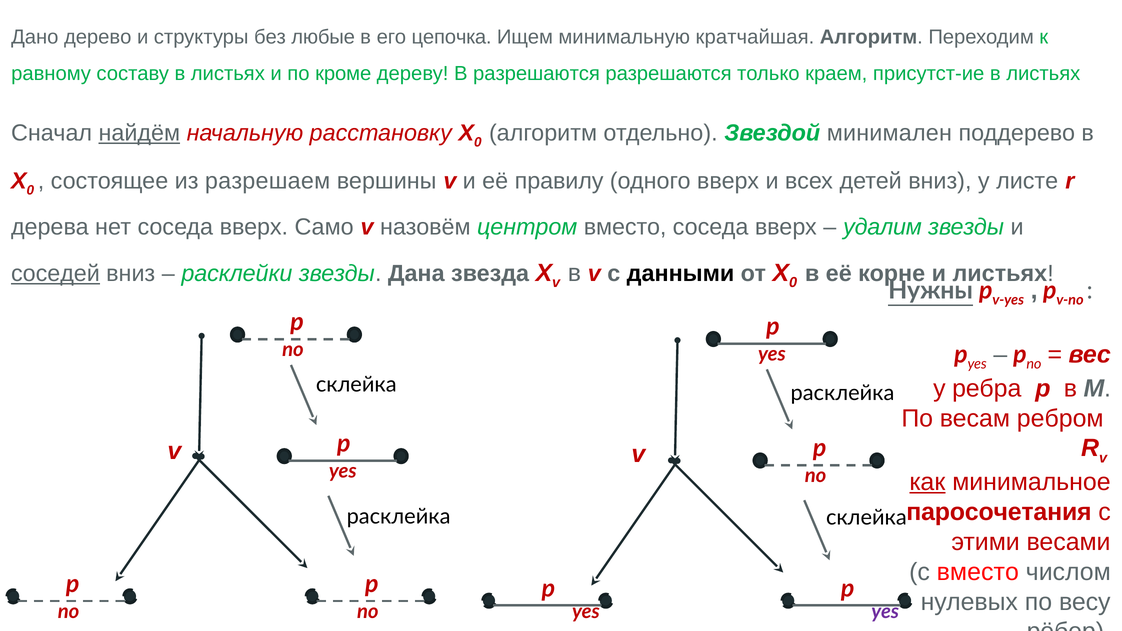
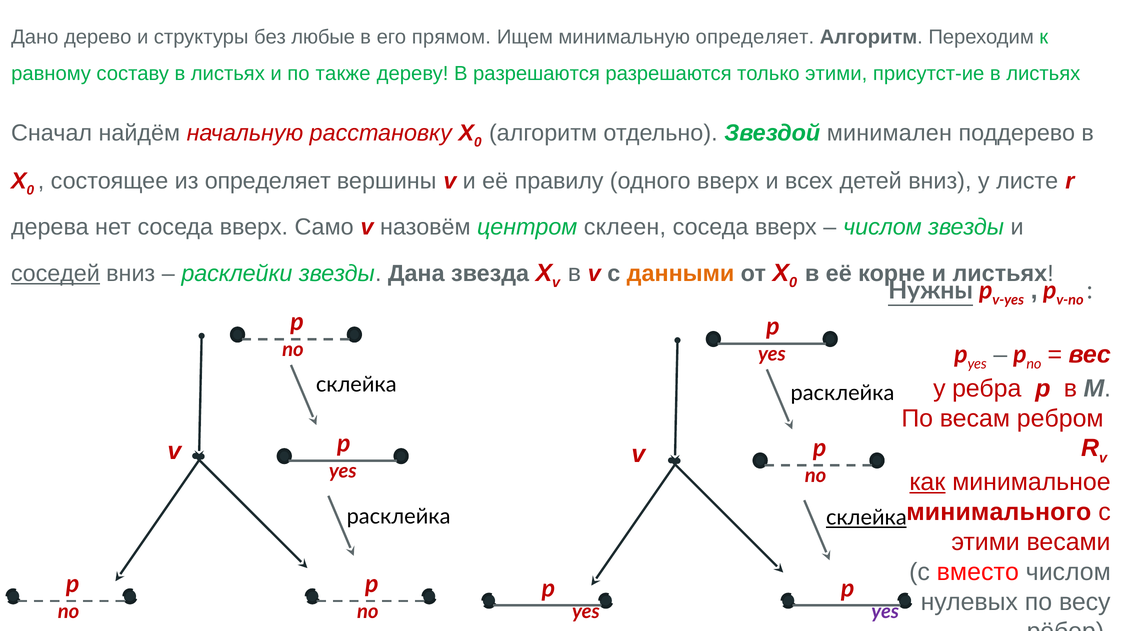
цепочка: цепочка -> прямом (451, 37)
минимальную кратчайшая: кратчайшая -> определяет (755, 37)
кроме: кроме -> также (343, 73)
только краем: краем -> этими (836, 73)
найдём underline: present -> none (139, 133)
из разрешаем: разрешаем -> определяет (268, 181)
центром вместо: вместо -> склеен (625, 227)
удалим: удалим -> числом (882, 227)
данными colour: black -> orange (681, 274)
паросочетания: паросочетания -> минимального (999, 512)
склейка underline: none -> present (866, 518)
